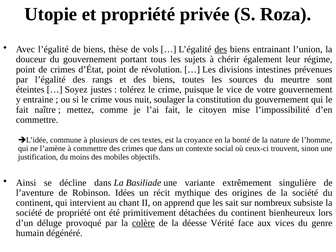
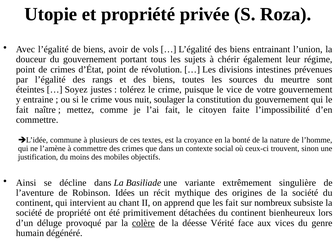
thèse: thèse -> avoir (118, 49)
des underline: present -> none (221, 49)
mise: mise -> faite (241, 110)
les sait: sait -> fait (232, 203)
